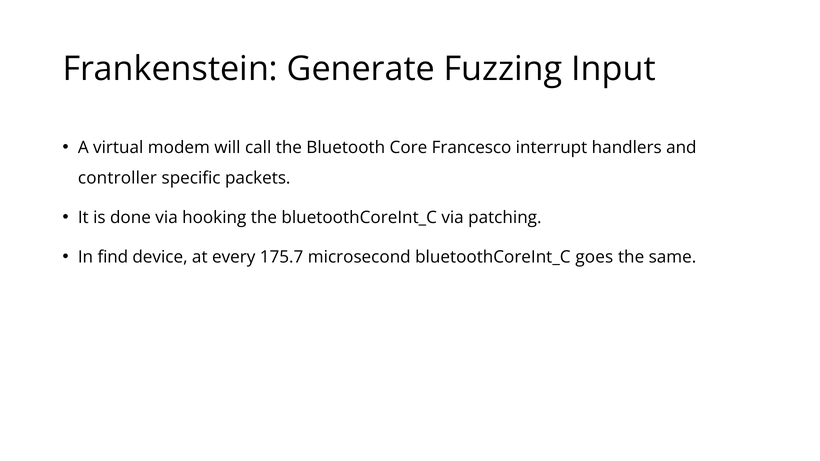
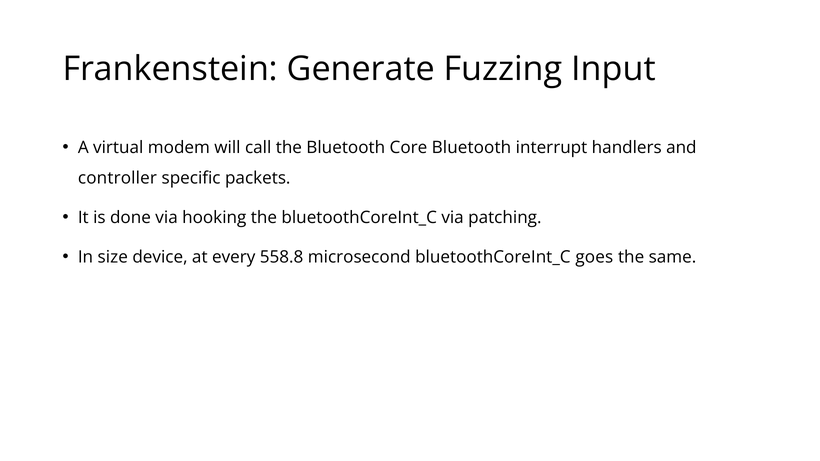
Core Francesco: Francesco -> Bluetooth (471, 148)
find: find -> size (113, 257)
175.7: 175.7 -> 558.8 (282, 257)
